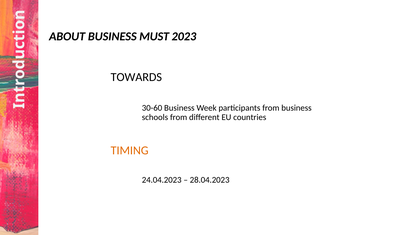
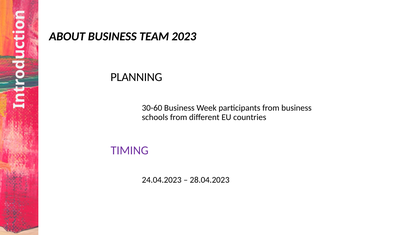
MUST: MUST -> TEAM (154, 36)
TOWARDS: TOWARDS -> PLANNING (136, 77)
TIMING colour: orange -> purple (130, 150)
